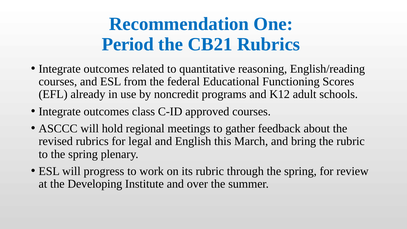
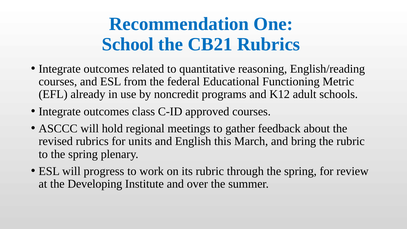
Period: Period -> School (128, 44)
Scores: Scores -> Metric (338, 82)
legal: legal -> units (140, 141)
